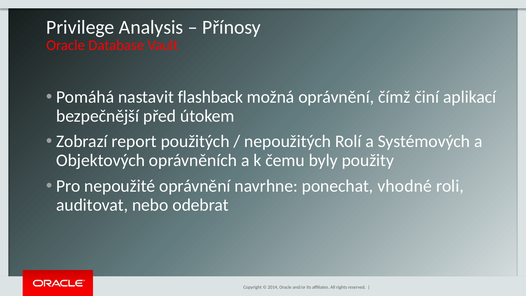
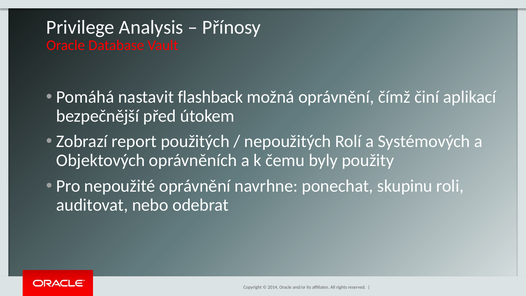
vhodné: vhodné -> skupinu (405, 186)
